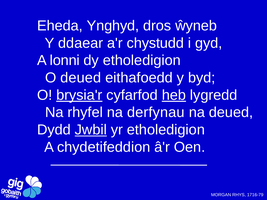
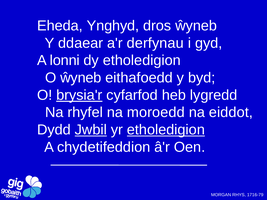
chystudd: chystudd -> derfynau (155, 43)
O deued: deued -> ŵyneb (81, 78)
heb underline: present -> none (174, 95)
derfynau: derfynau -> moroedd (156, 113)
na deued: deued -> eiddot (231, 113)
etholedigion underline: none -> present (166, 130)
